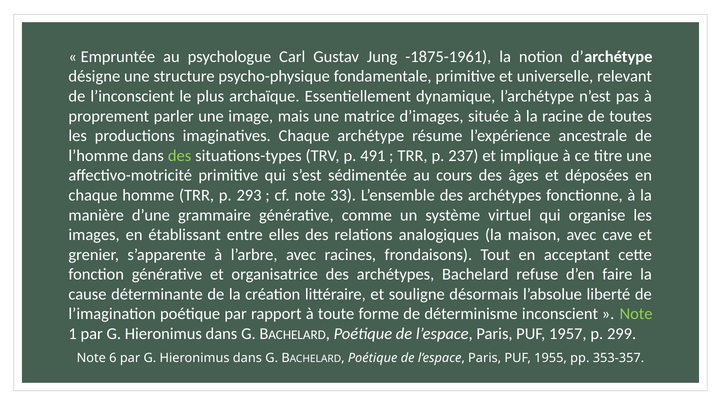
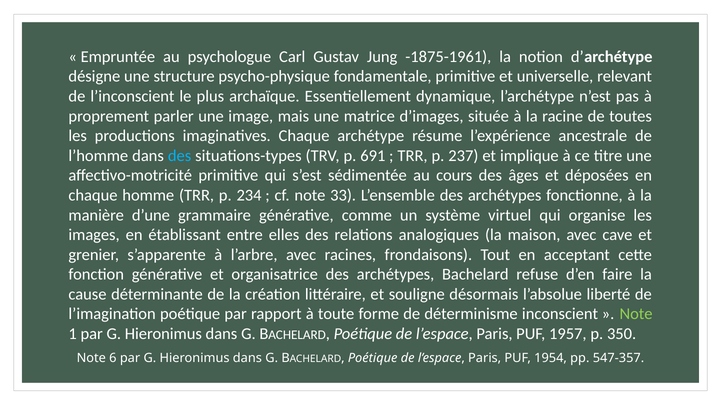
des colour: light green -> light blue (180, 156)
491: 491 -> 691 (373, 156)
293: 293 -> 234 (249, 196)
299: 299 -> 350 (622, 334)
1955: 1955 -> 1954 (551, 358)
353-357: 353-357 -> 547-357 (618, 358)
